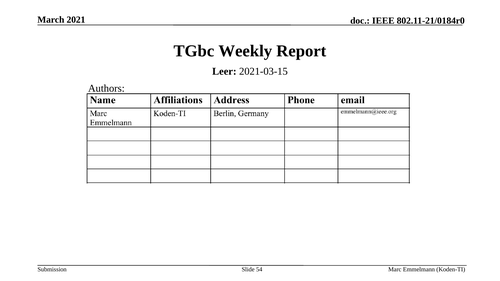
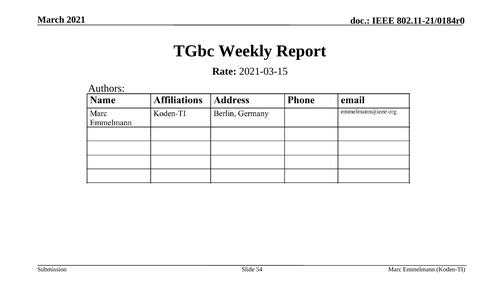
Leer: Leer -> Rate (224, 71)
